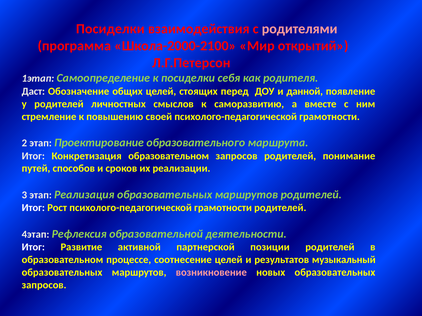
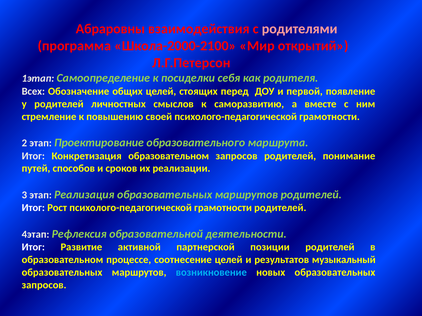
Посиделки: Посиделки -> Абраровны (110, 29)
Даст: Даст -> Всех (33, 91)
данной: данной -> первой (305, 91)
возникновение colour: pink -> light blue (211, 273)
